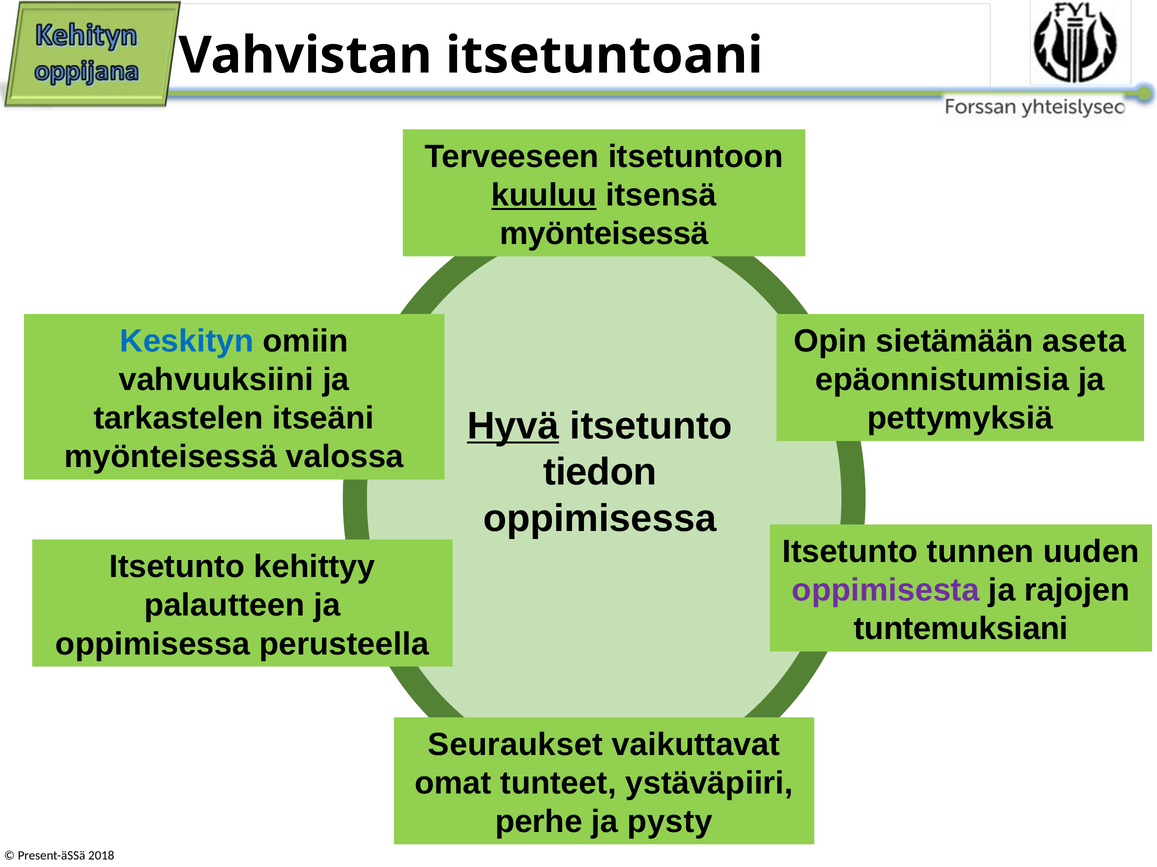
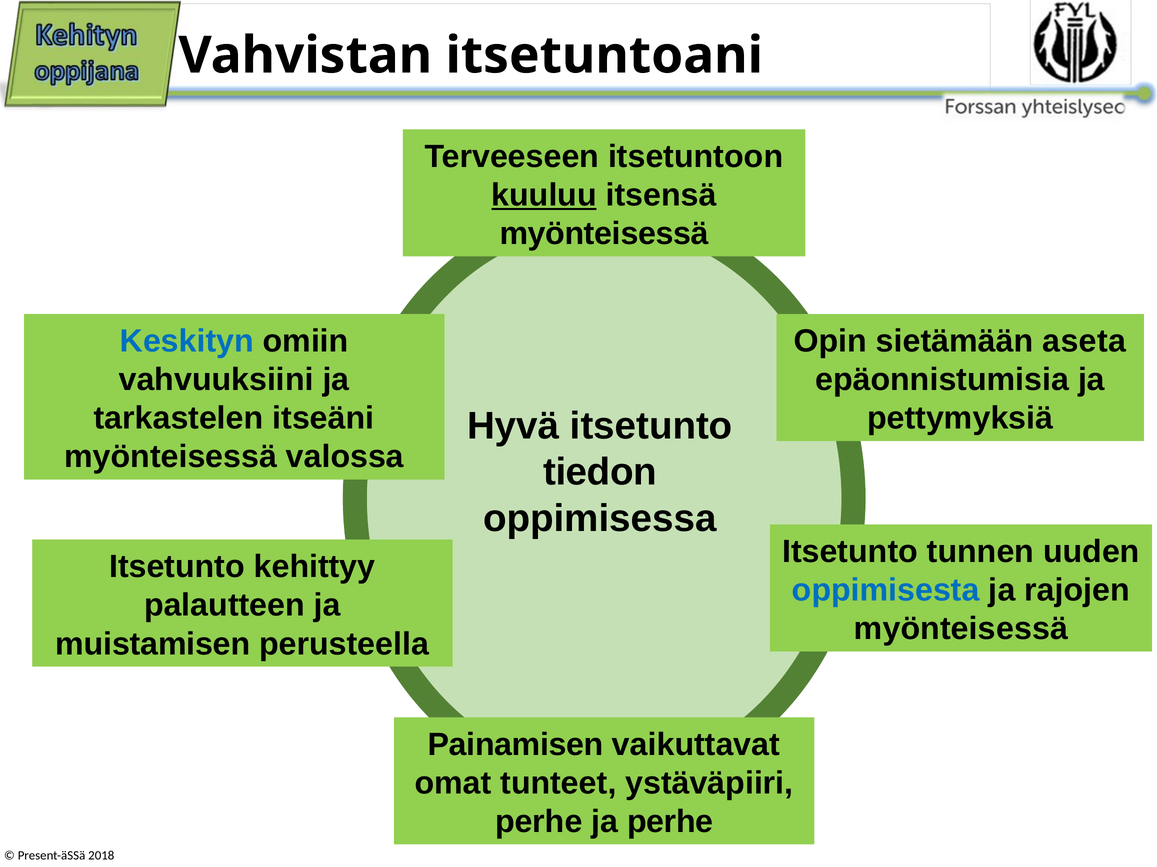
Hyvä underline: present -> none (513, 426)
oppimisesta colour: purple -> blue (886, 591)
tuntemuksiani: tuntemuksiani -> myönteisessä (961, 629)
oppimisessa: oppimisessa -> muistamisen (153, 644)
Seuraukset: Seuraukset -> Painamisen (516, 745)
ja pysty: pysty -> perhe (670, 822)
